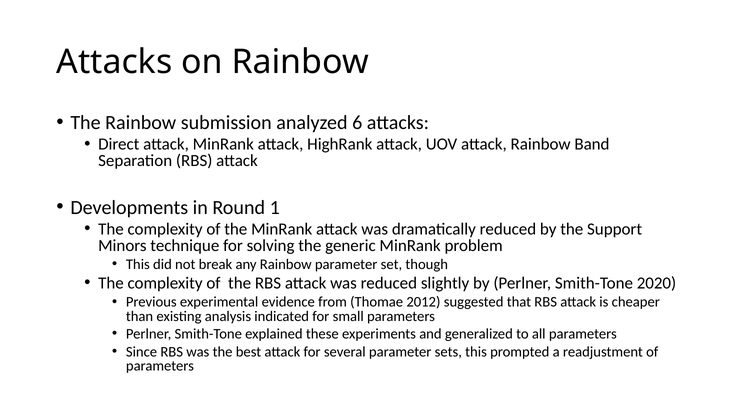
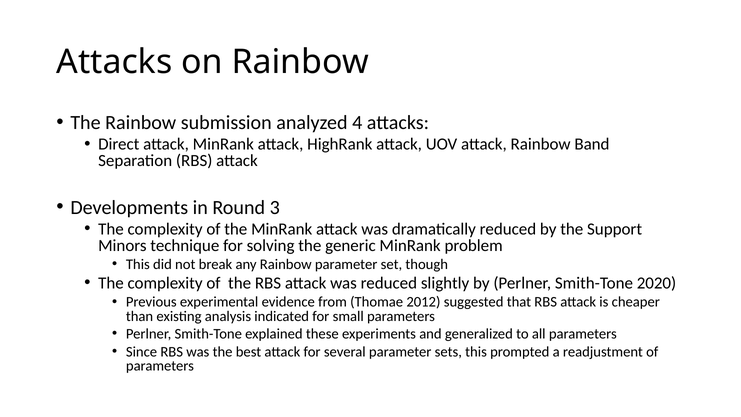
6: 6 -> 4 (357, 123)
1: 1 -> 3 (275, 207)
